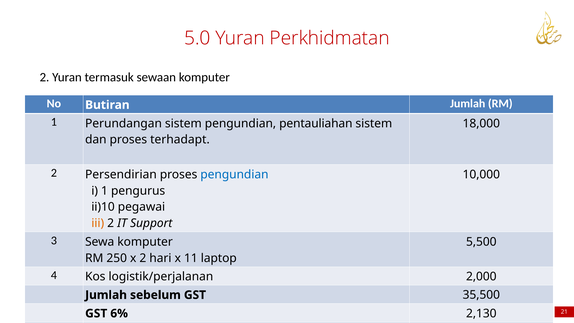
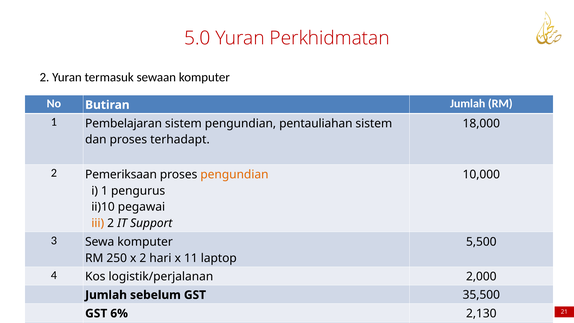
Perundangan: Perundangan -> Pembelajaran (124, 123)
Persendirian: Persendirian -> Pemeriksaan (121, 174)
pengundian colour: blue -> orange (234, 174)
